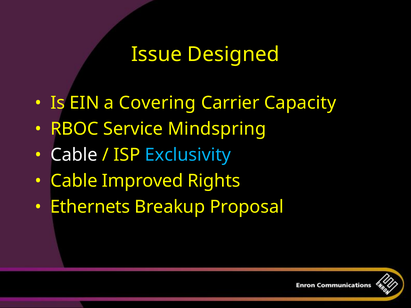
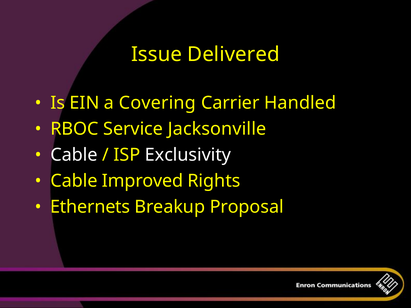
Designed: Designed -> Delivered (233, 55)
Capacity: Capacity -> Handled (300, 103)
Mindspring: Mindspring -> Jacksonville (217, 129)
Exclusivity colour: light blue -> white (188, 155)
